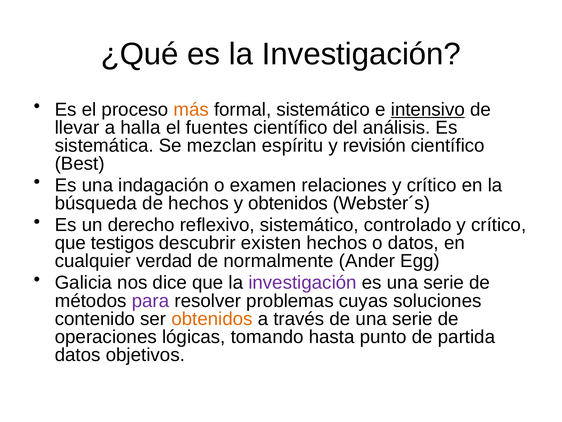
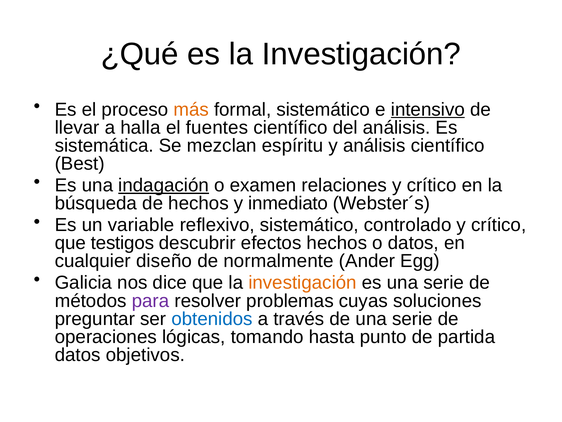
y revisión: revisión -> análisis (374, 145)
indagación underline: none -> present (164, 185)
y obtenidos: obtenidos -> inmediato (288, 203)
derecho: derecho -> variable (141, 225)
existen: existen -> efectos (271, 243)
verdad: verdad -> diseño (164, 261)
investigación colour: purple -> orange (303, 282)
contenido: contenido -> preguntar (95, 318)
obtenidos colour: orange -> blue (212, 318)
